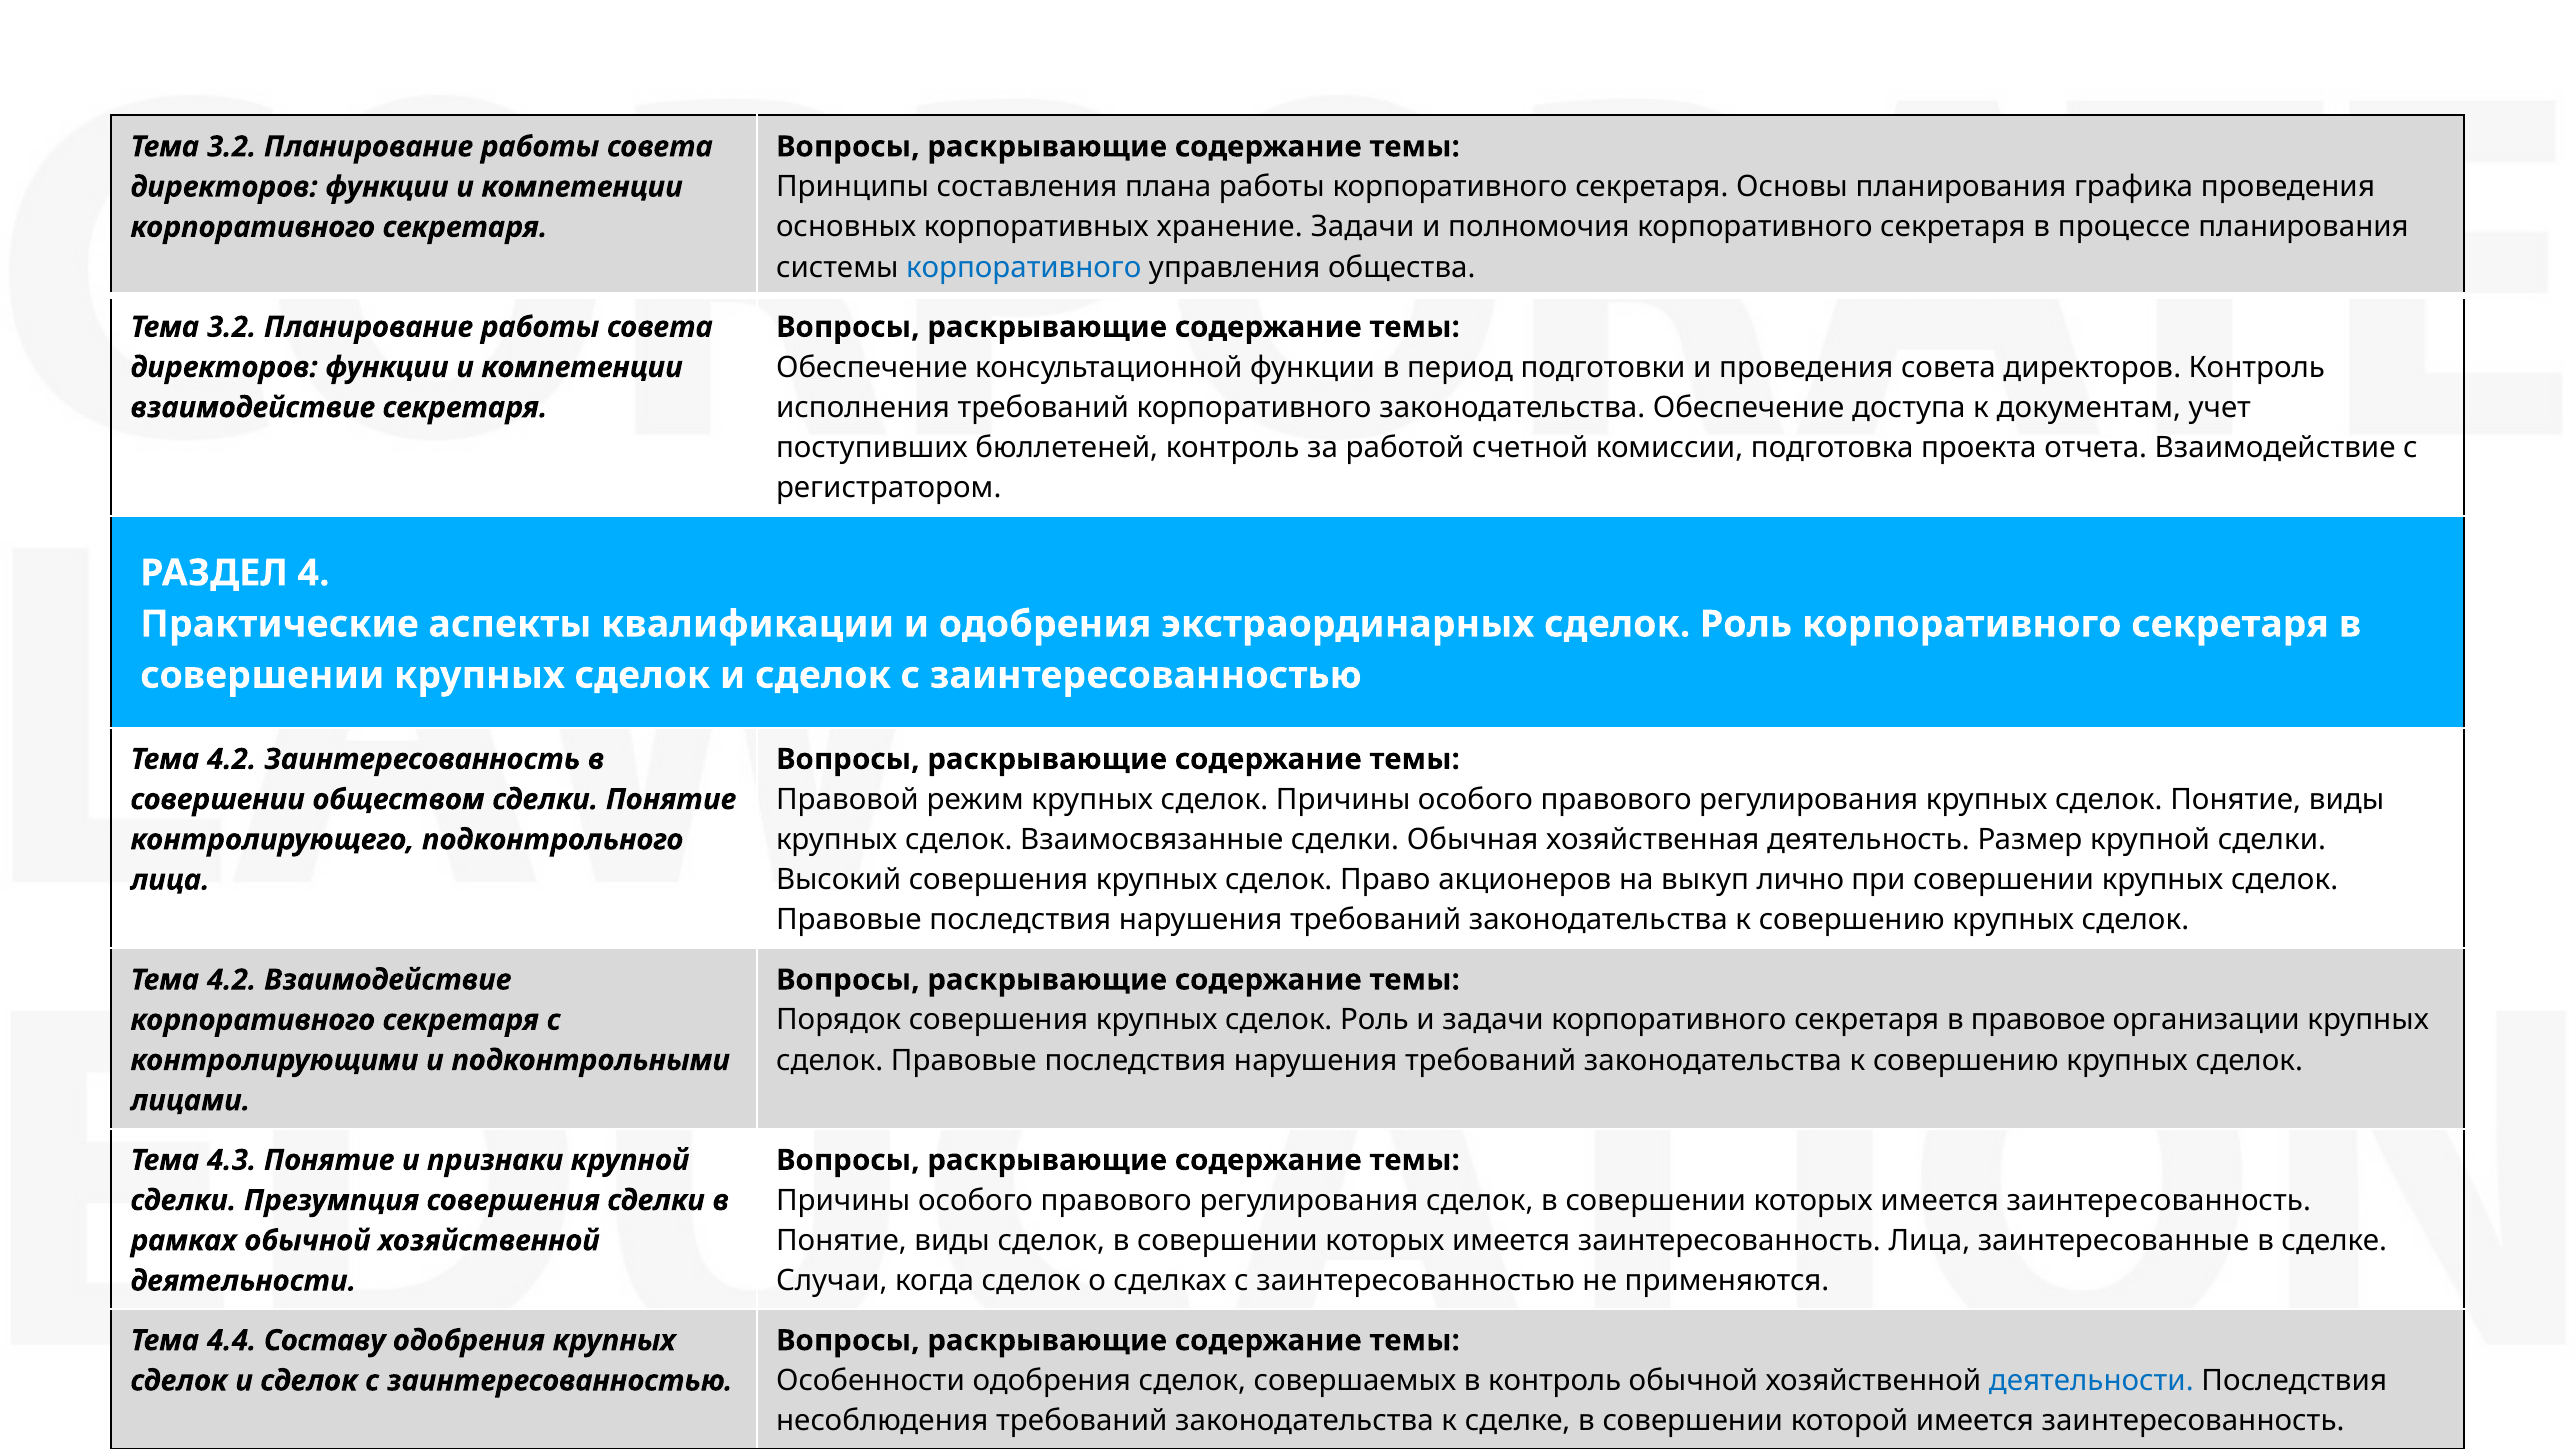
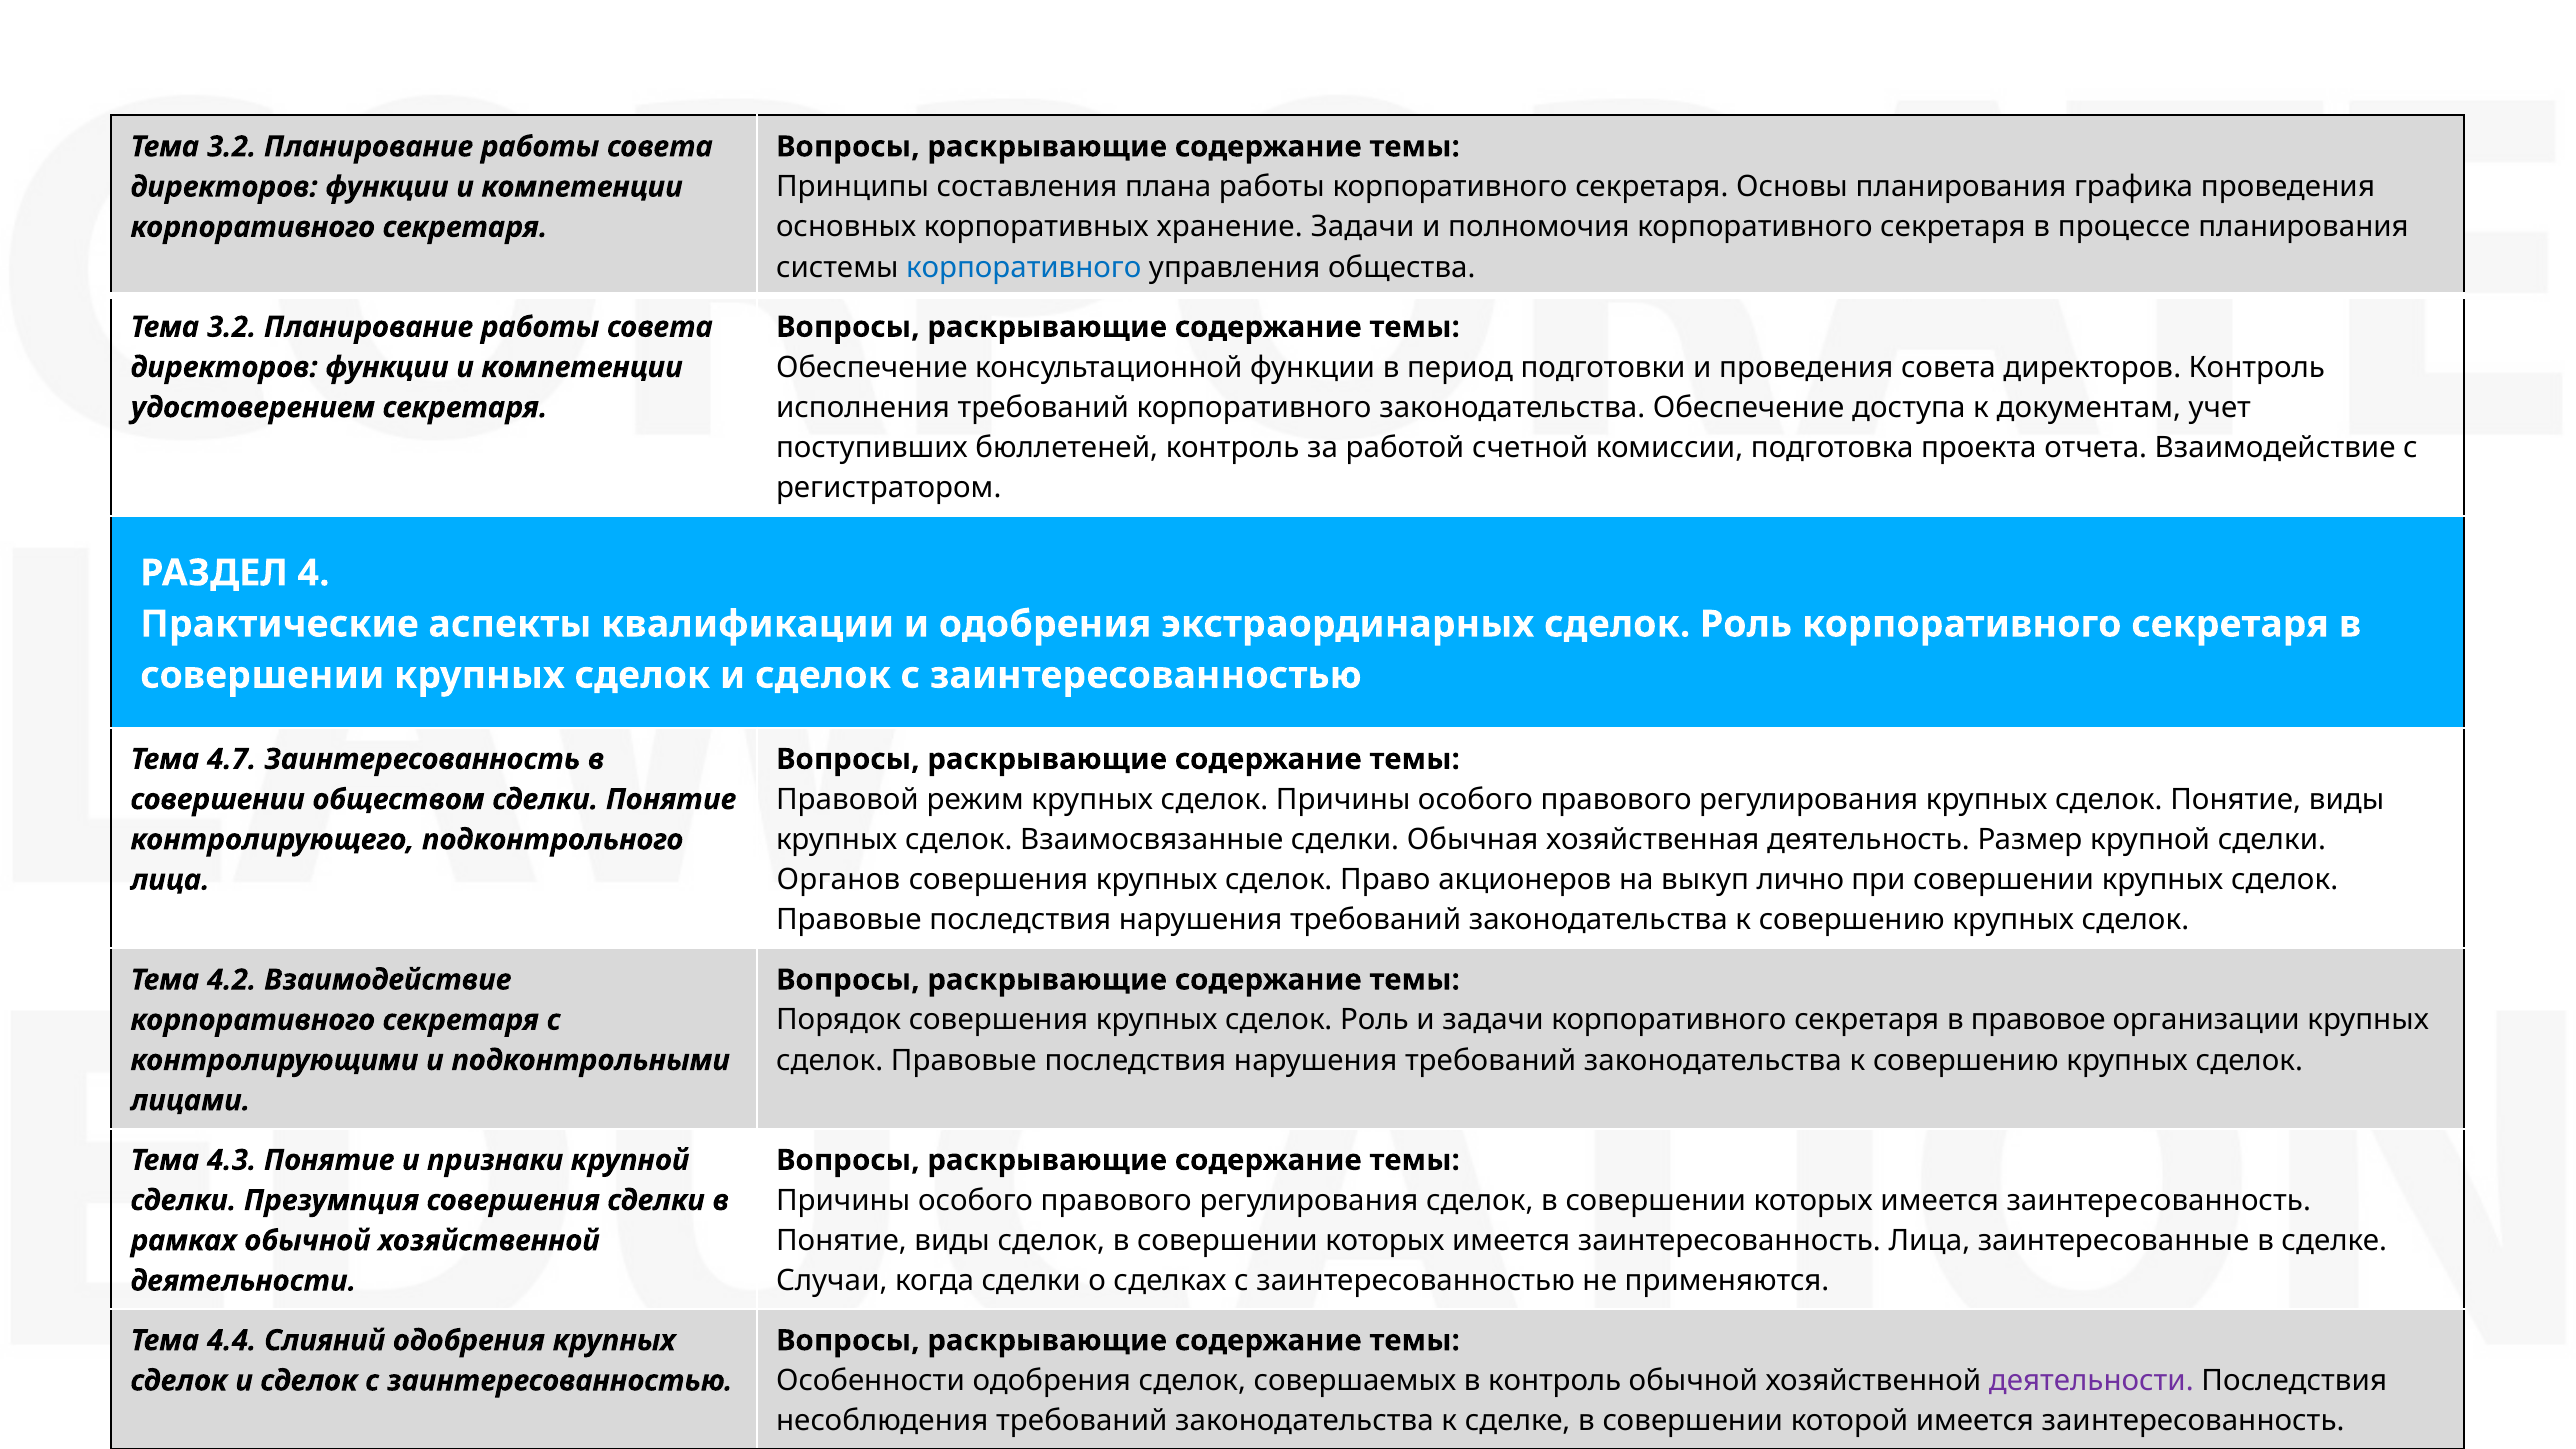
взаимодействие: взаимодействие -> удостоверением (253, 408)
4.2: 4.2 -> 4.7 (232, 759)
Высокий: Высокий -> Органов (838, 880)
когда сделок: сделок -> сделки (1031, 1281)
Составу: Составу -> Слияний (325, 1341)
деятельности colour: blue -> purple (2091, 1381)
